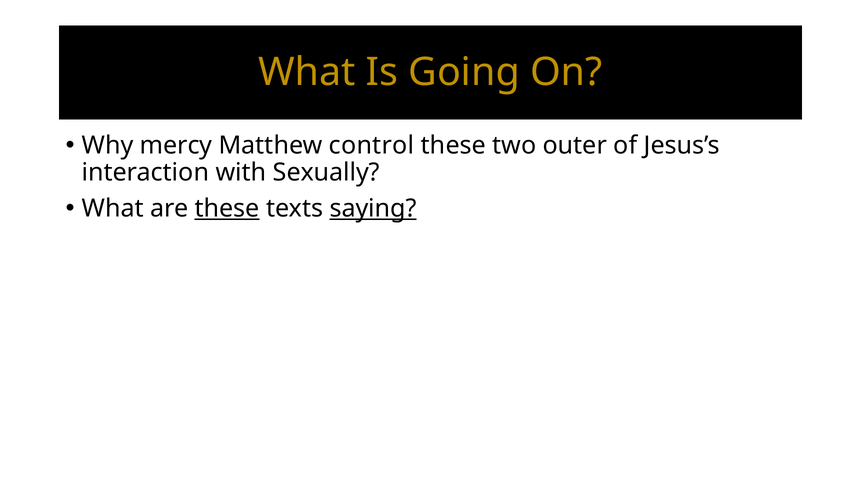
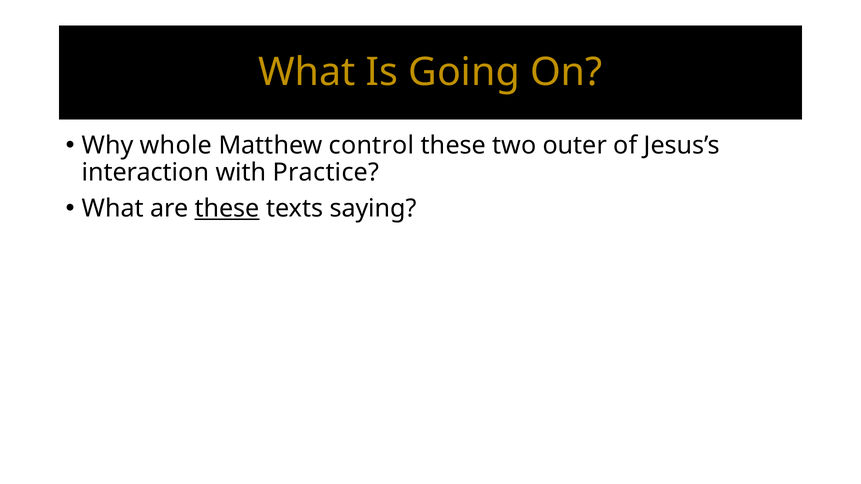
mercy: mercy -> whole (176, 146)
Sexually: Sexually -> Practice (326, 173)
saying underline: present -> none (373, 209)
